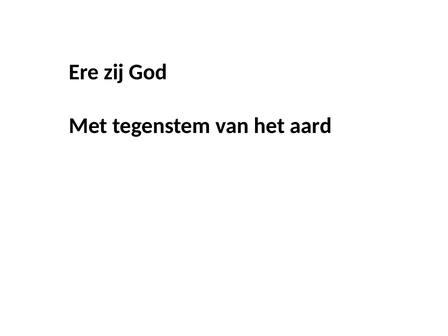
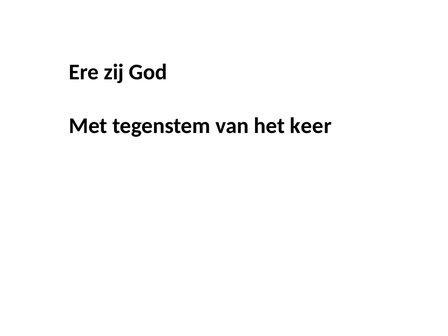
aard: aard -> keer (311, 126)
